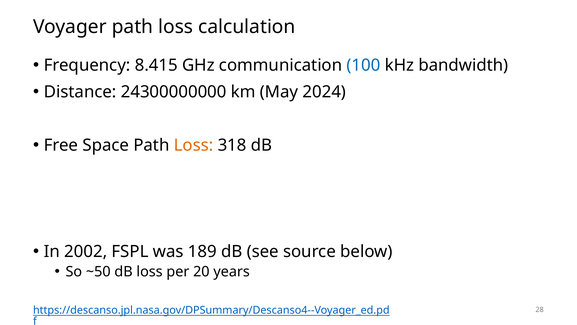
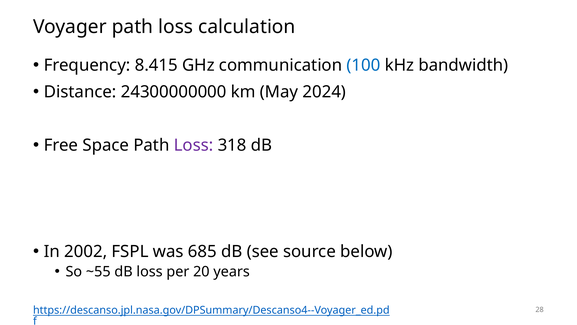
Loss colour: orange -> purple (194, 145)
189: 189 -> 685 (202, 251)
~50: ~50 -> ~55 (98, 271)
